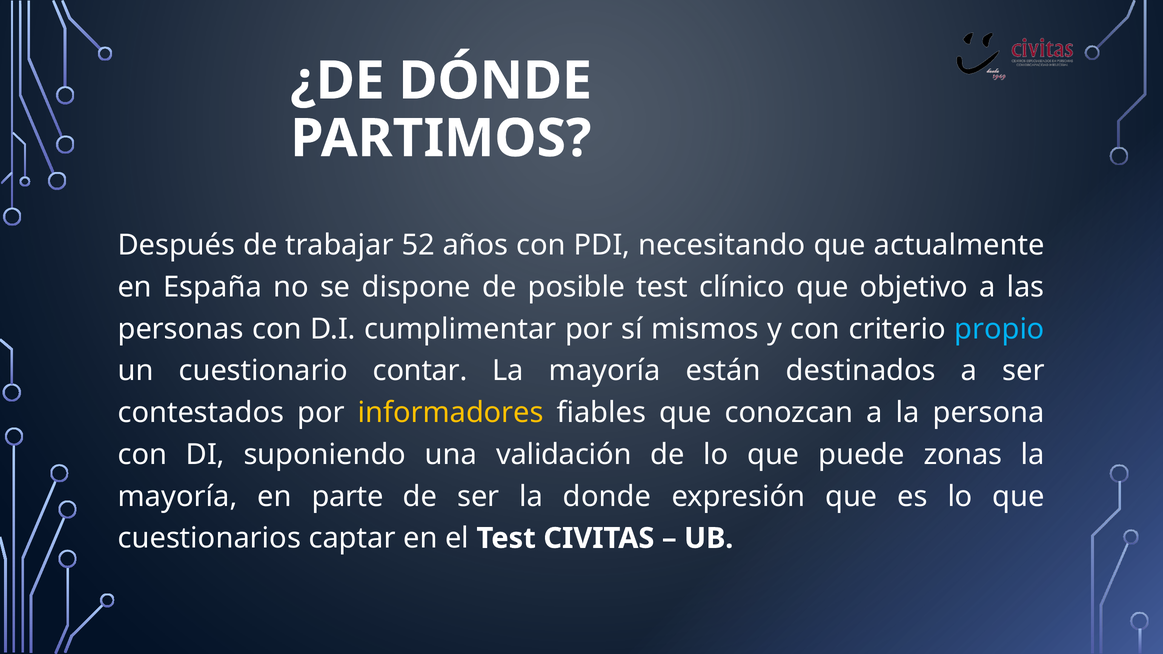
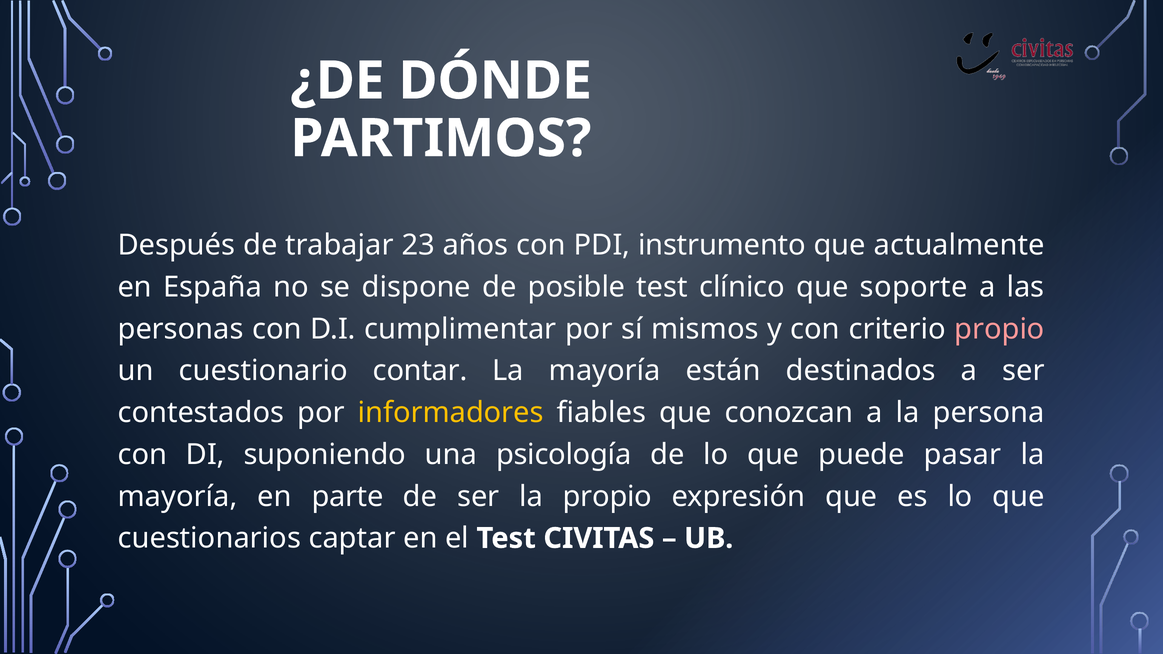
52: 52 -> 23 (418, 245)
necesitando: necesitando -> instrumento (722, 245)
objetivo: objetivo -> soporte (914, 287)
propio colour: light blue -> pink (1000, 329)
validación: validación -> psicología (564, 455)
zonas: zonas -> pasar (963, 455)
la donde: donde -> propio (607, 497)
